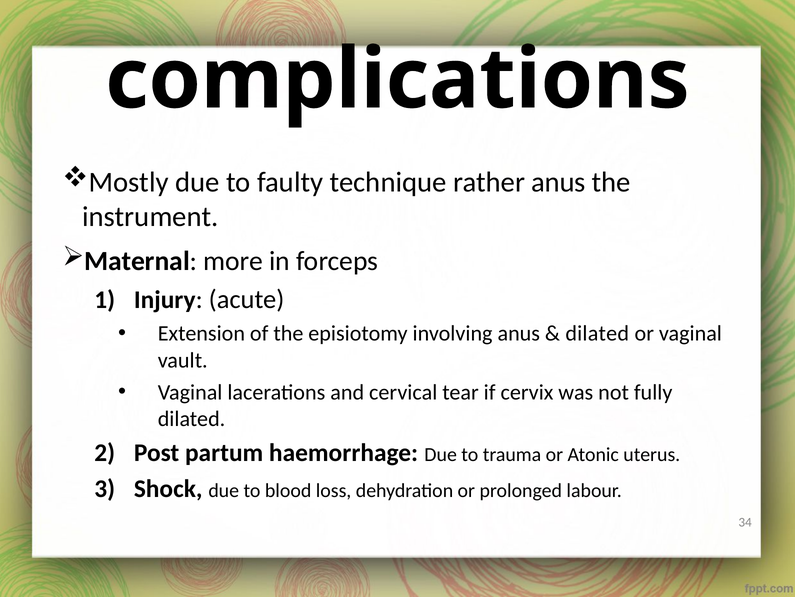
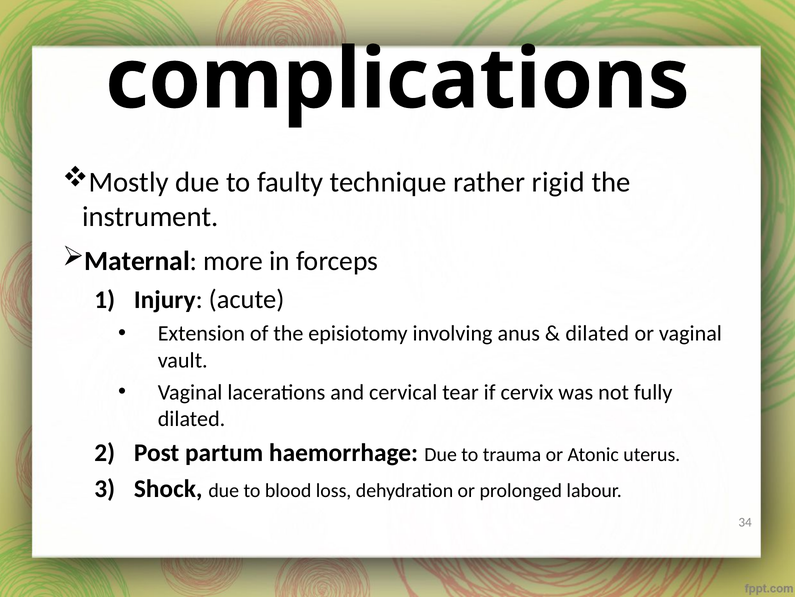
rather anus: anus -> rigid (558, 182)
